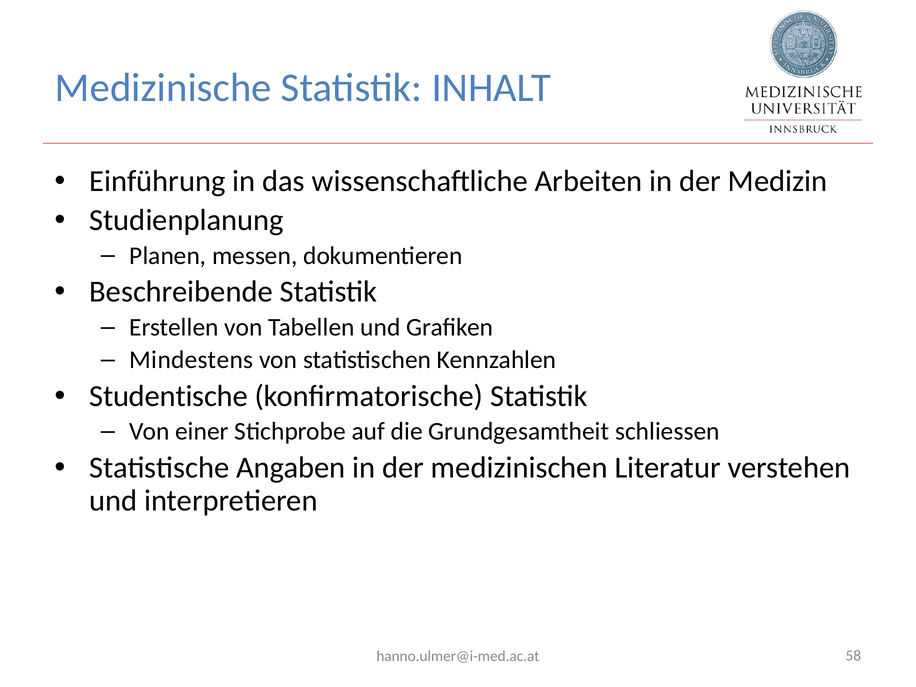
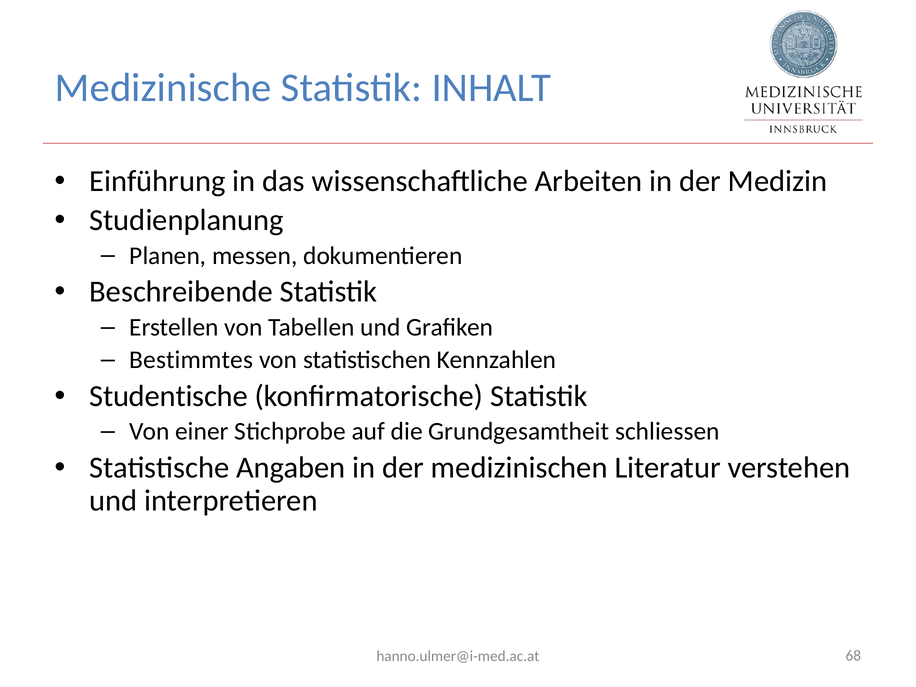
Mindestens: Mindestens -> Bestimmtes (191, 360)
58: 58 -> 68 (853, 656)
